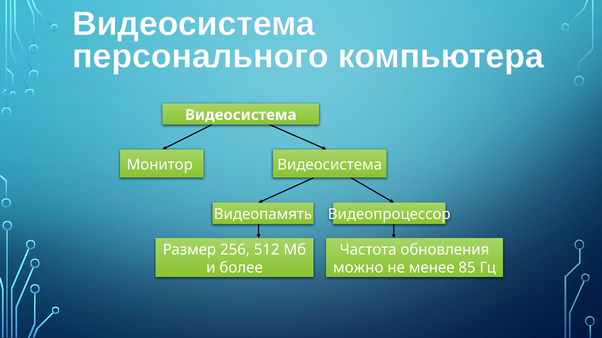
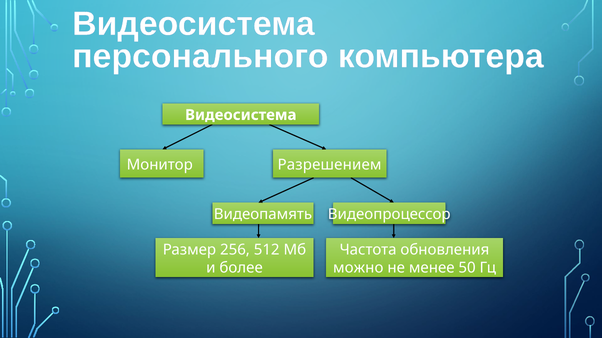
Монитор Видеосистема: Видеосистема -> Разрешением (330, 165)
85: 85 -> 50 (467, 268)
